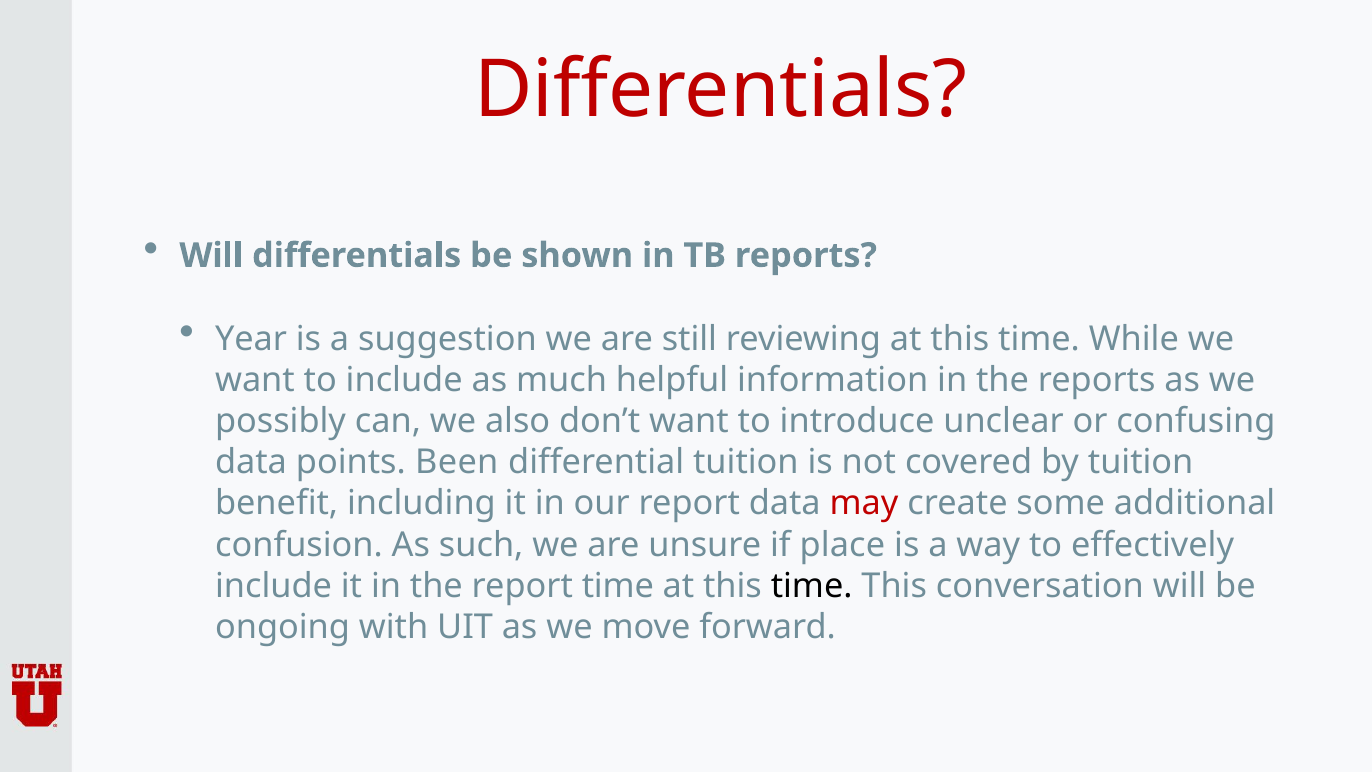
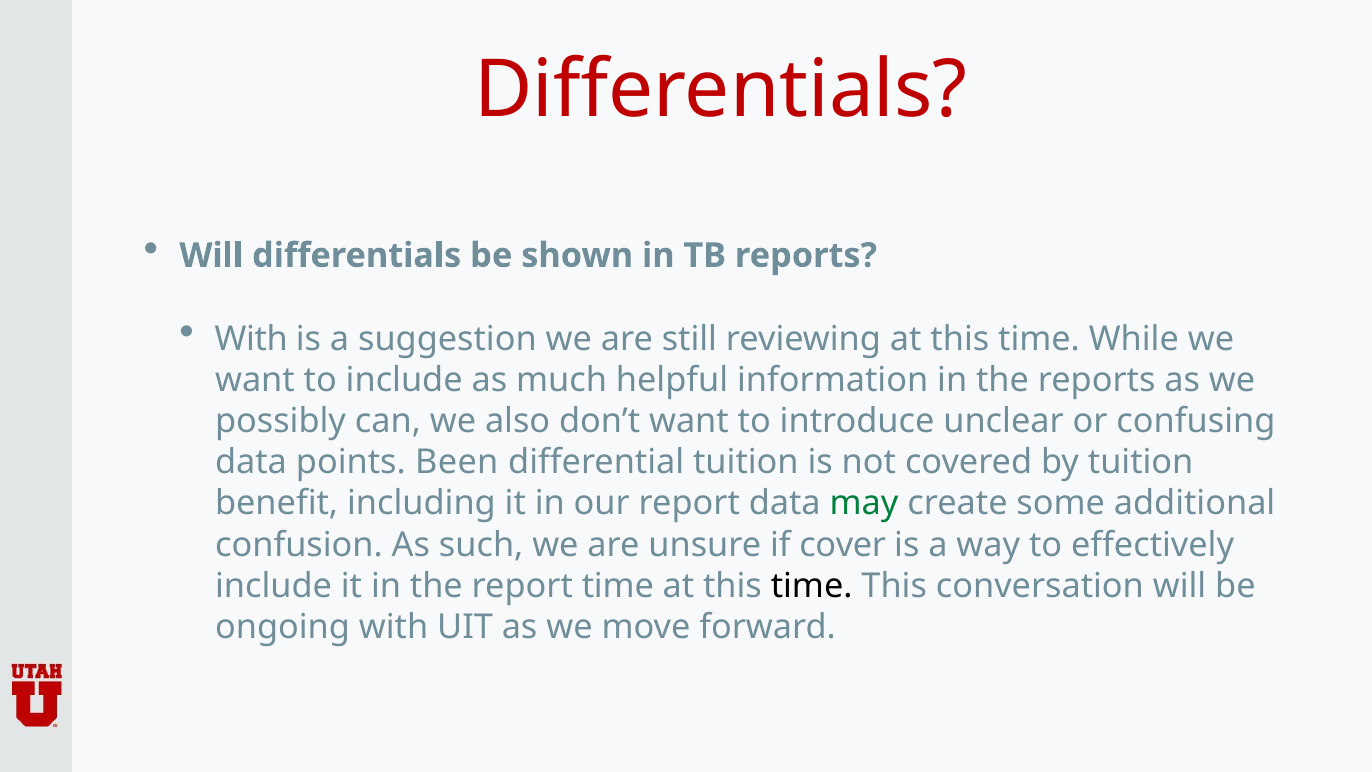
Year: Year -> With (251, 339)
may colour: red -> green (864, 503)
place: place -> cover (843, 545)
